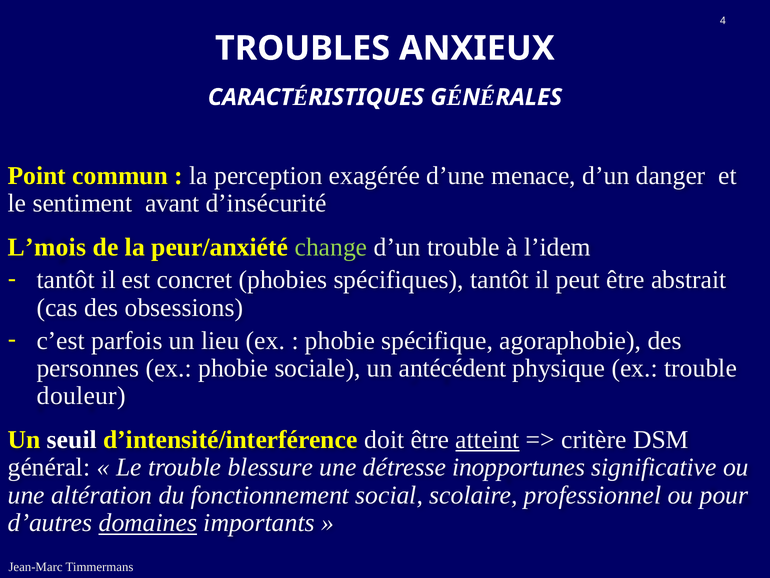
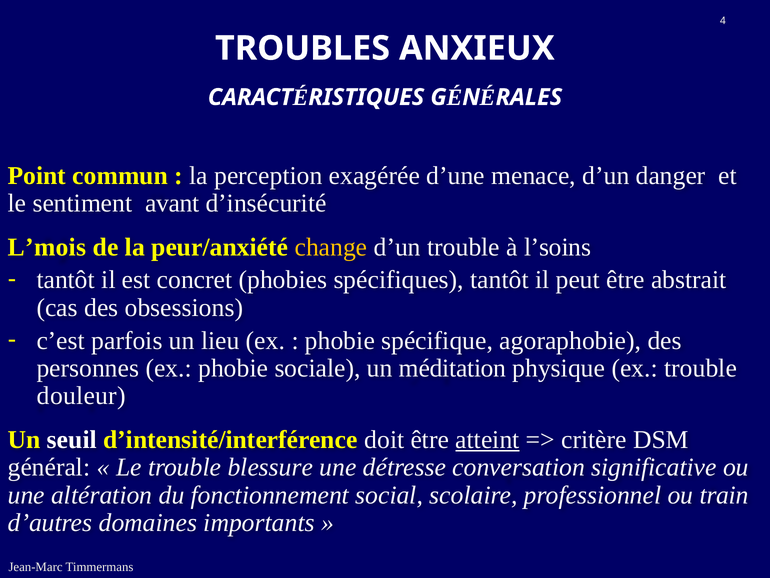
change colour: light green -> yellow (331, 247)
l’idem: l’idem -> l’soins (558, 247)
antécédent: antécédent -> méditation (453, 368)
inopportunes: inopportunes -> conversation (519, 467)
pour: pour -> train (724, 495)
domaines underline: present -> none (148, 523)
